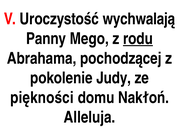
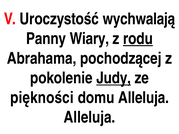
Mego: Mego -> Wiary (89, 39)
Judy underline: none -> present (114, 78)
domu Nakłoń: Nakłoń -> Alleluja (144, 98)
